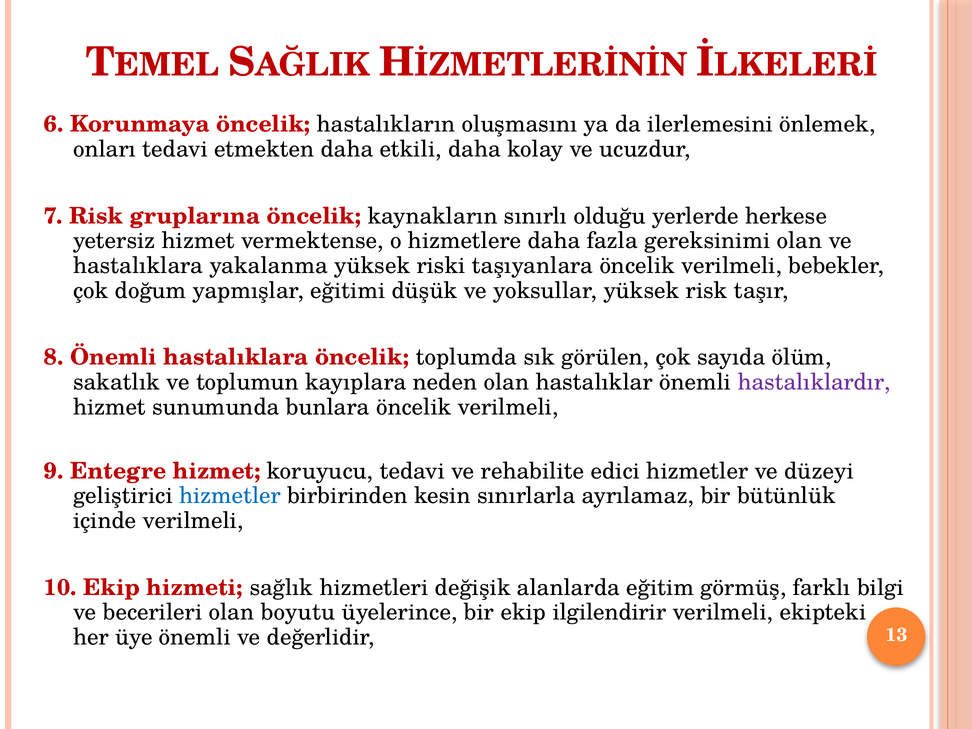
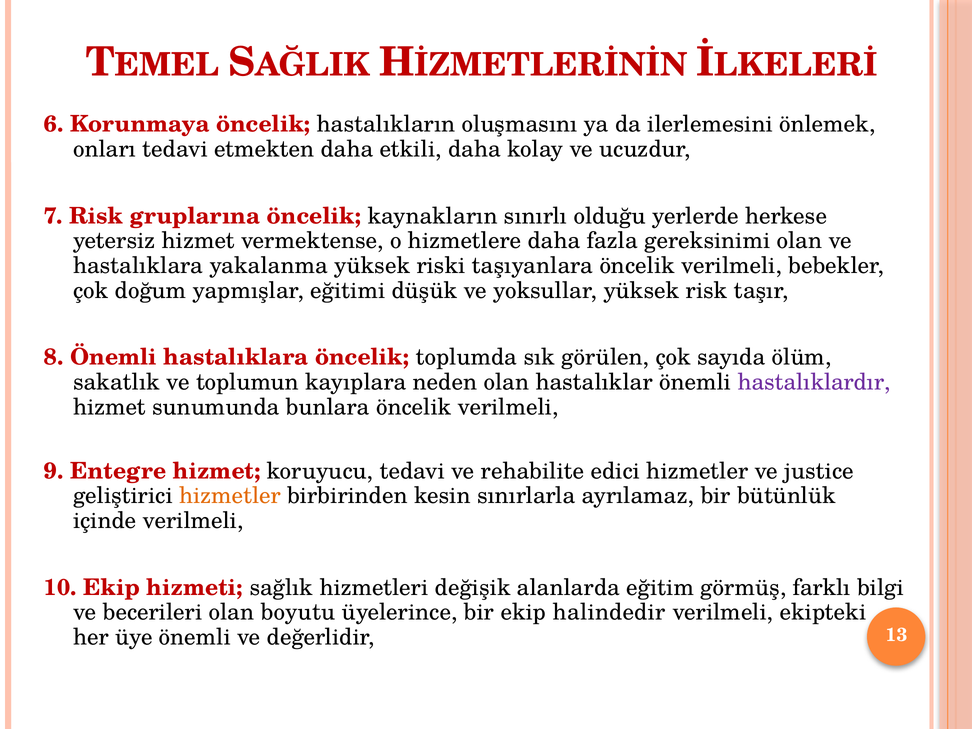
düzeyi: düzeyi -> justice (819, 471)
hizmetler colour: blue -> orange (230, 496)
ilgilendirir: ilgilendirir -> halindedir (609, 612)
